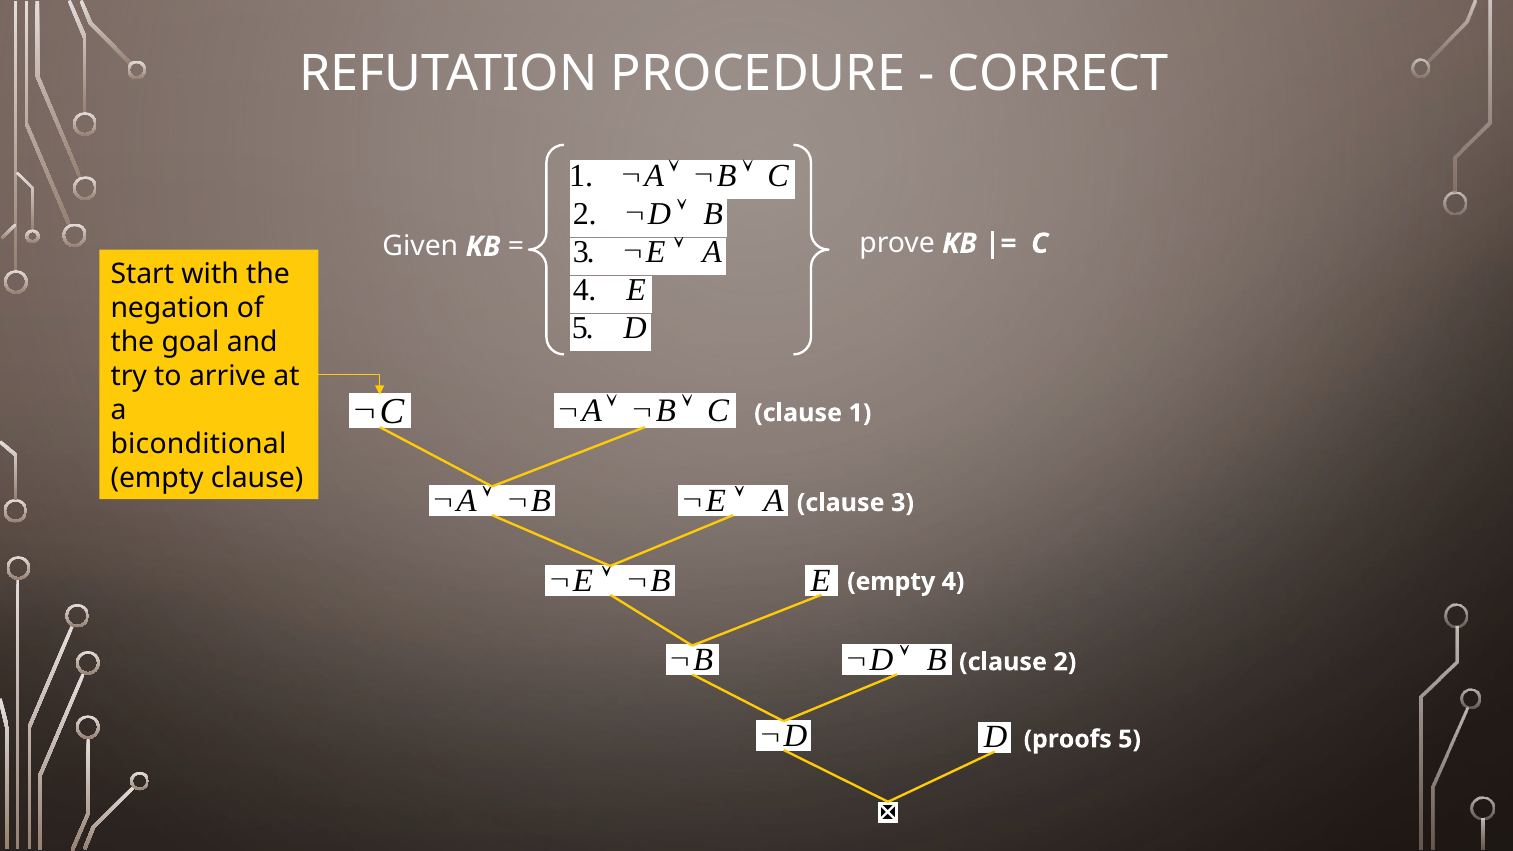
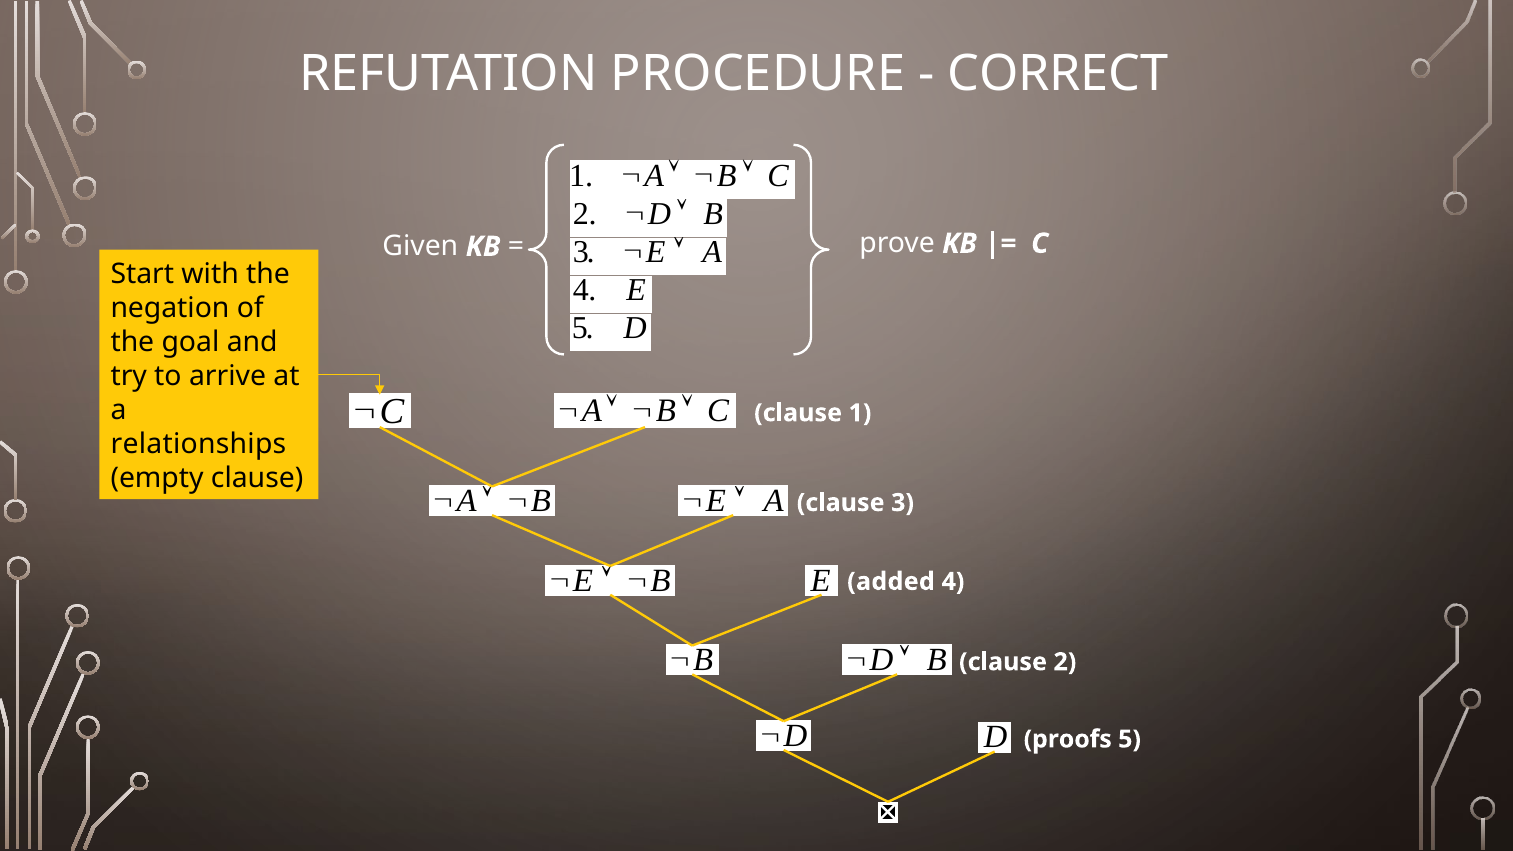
biconditional: biconditional -> relationships (198, 444)
empty: empty -> added (891, 582)
